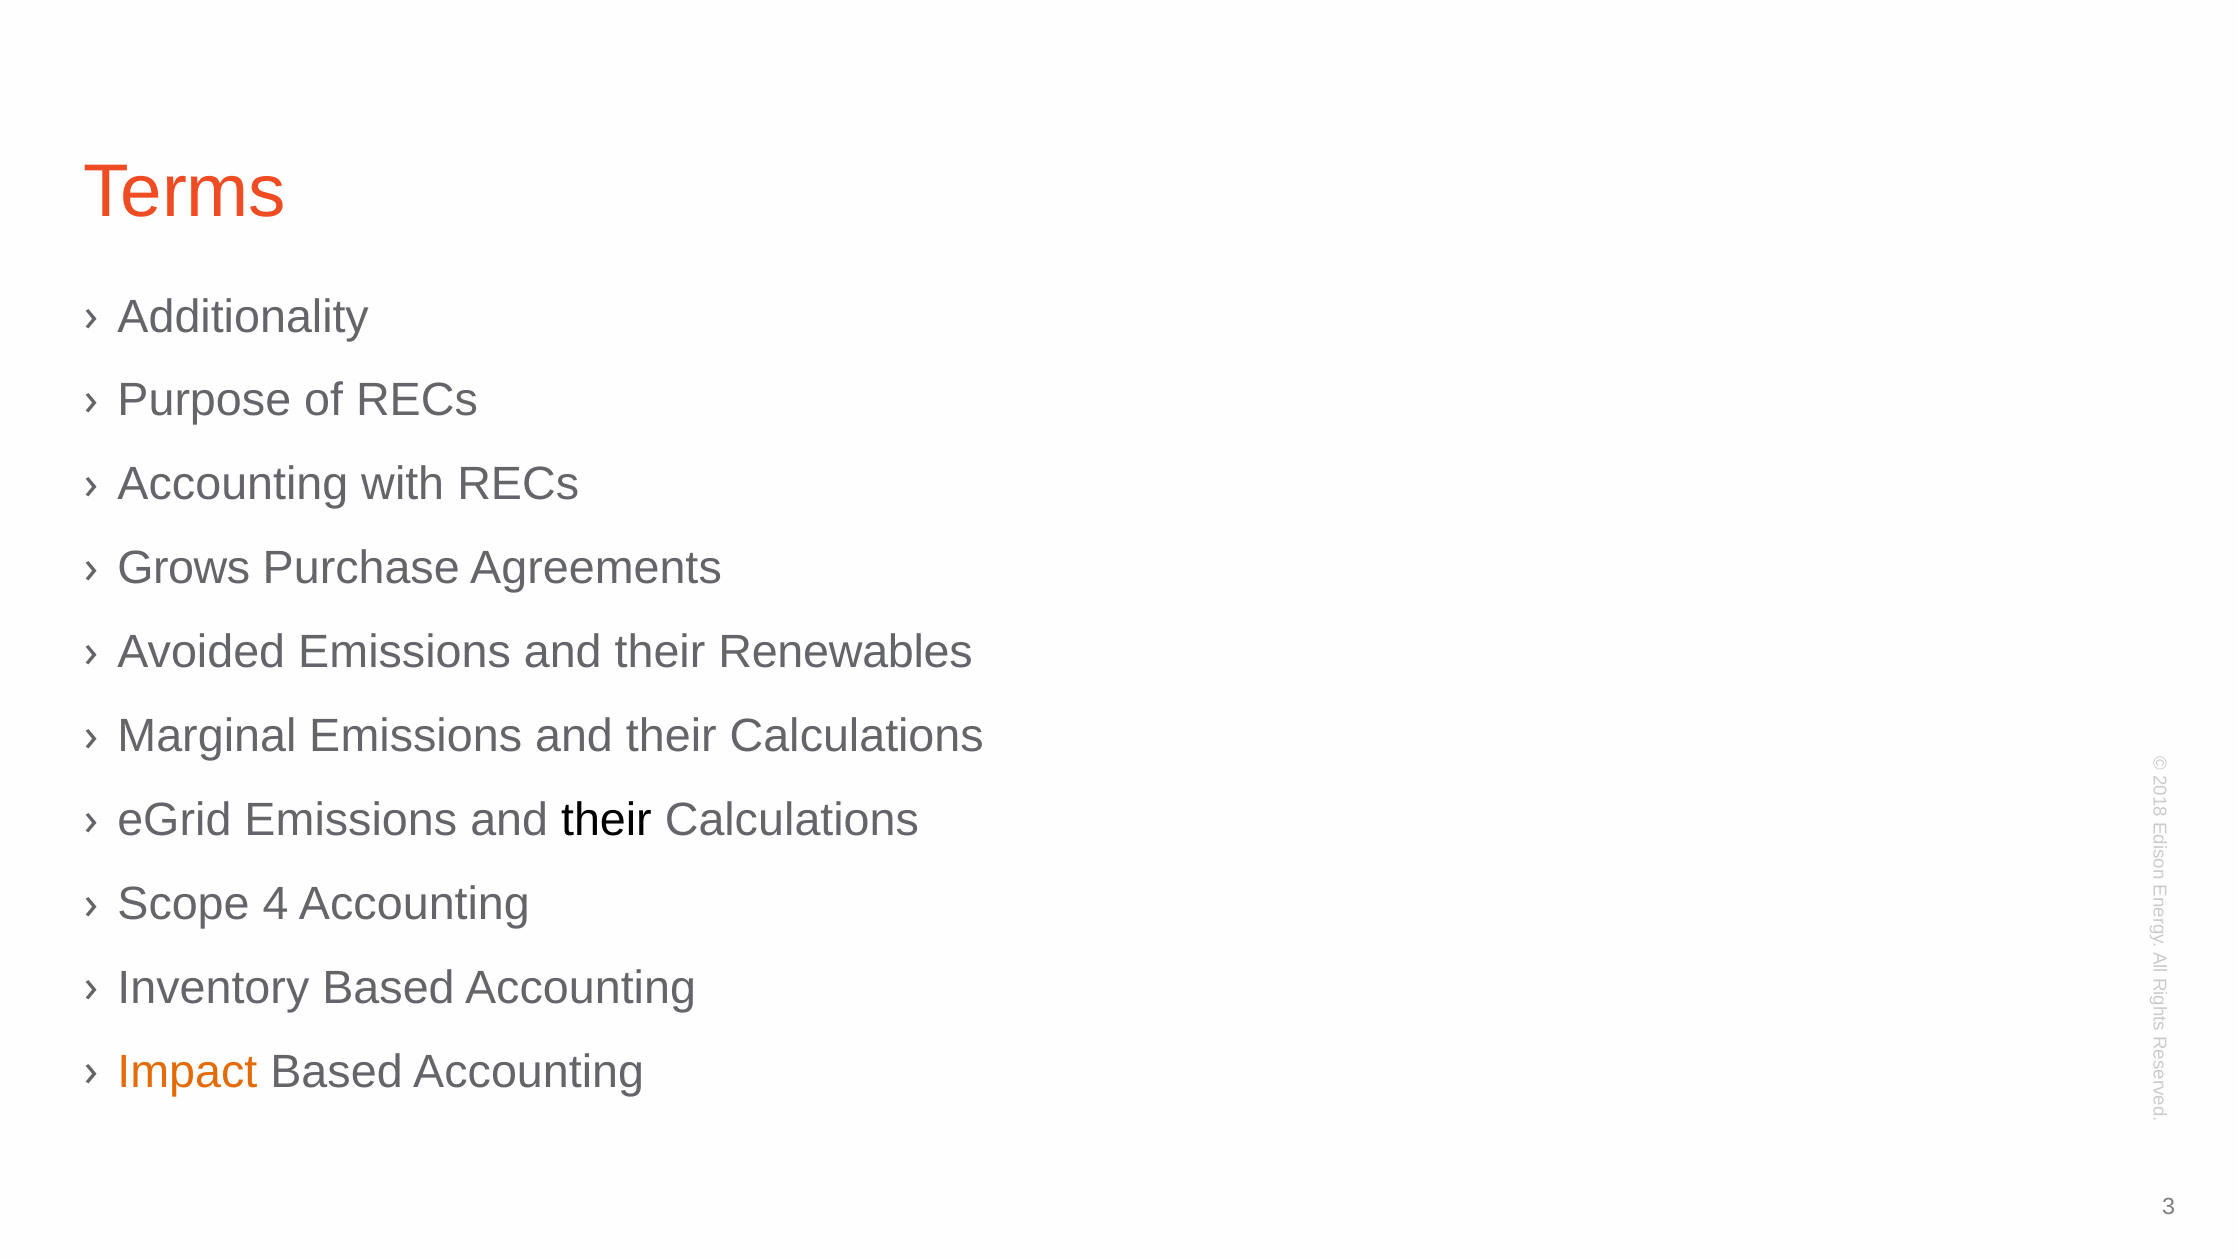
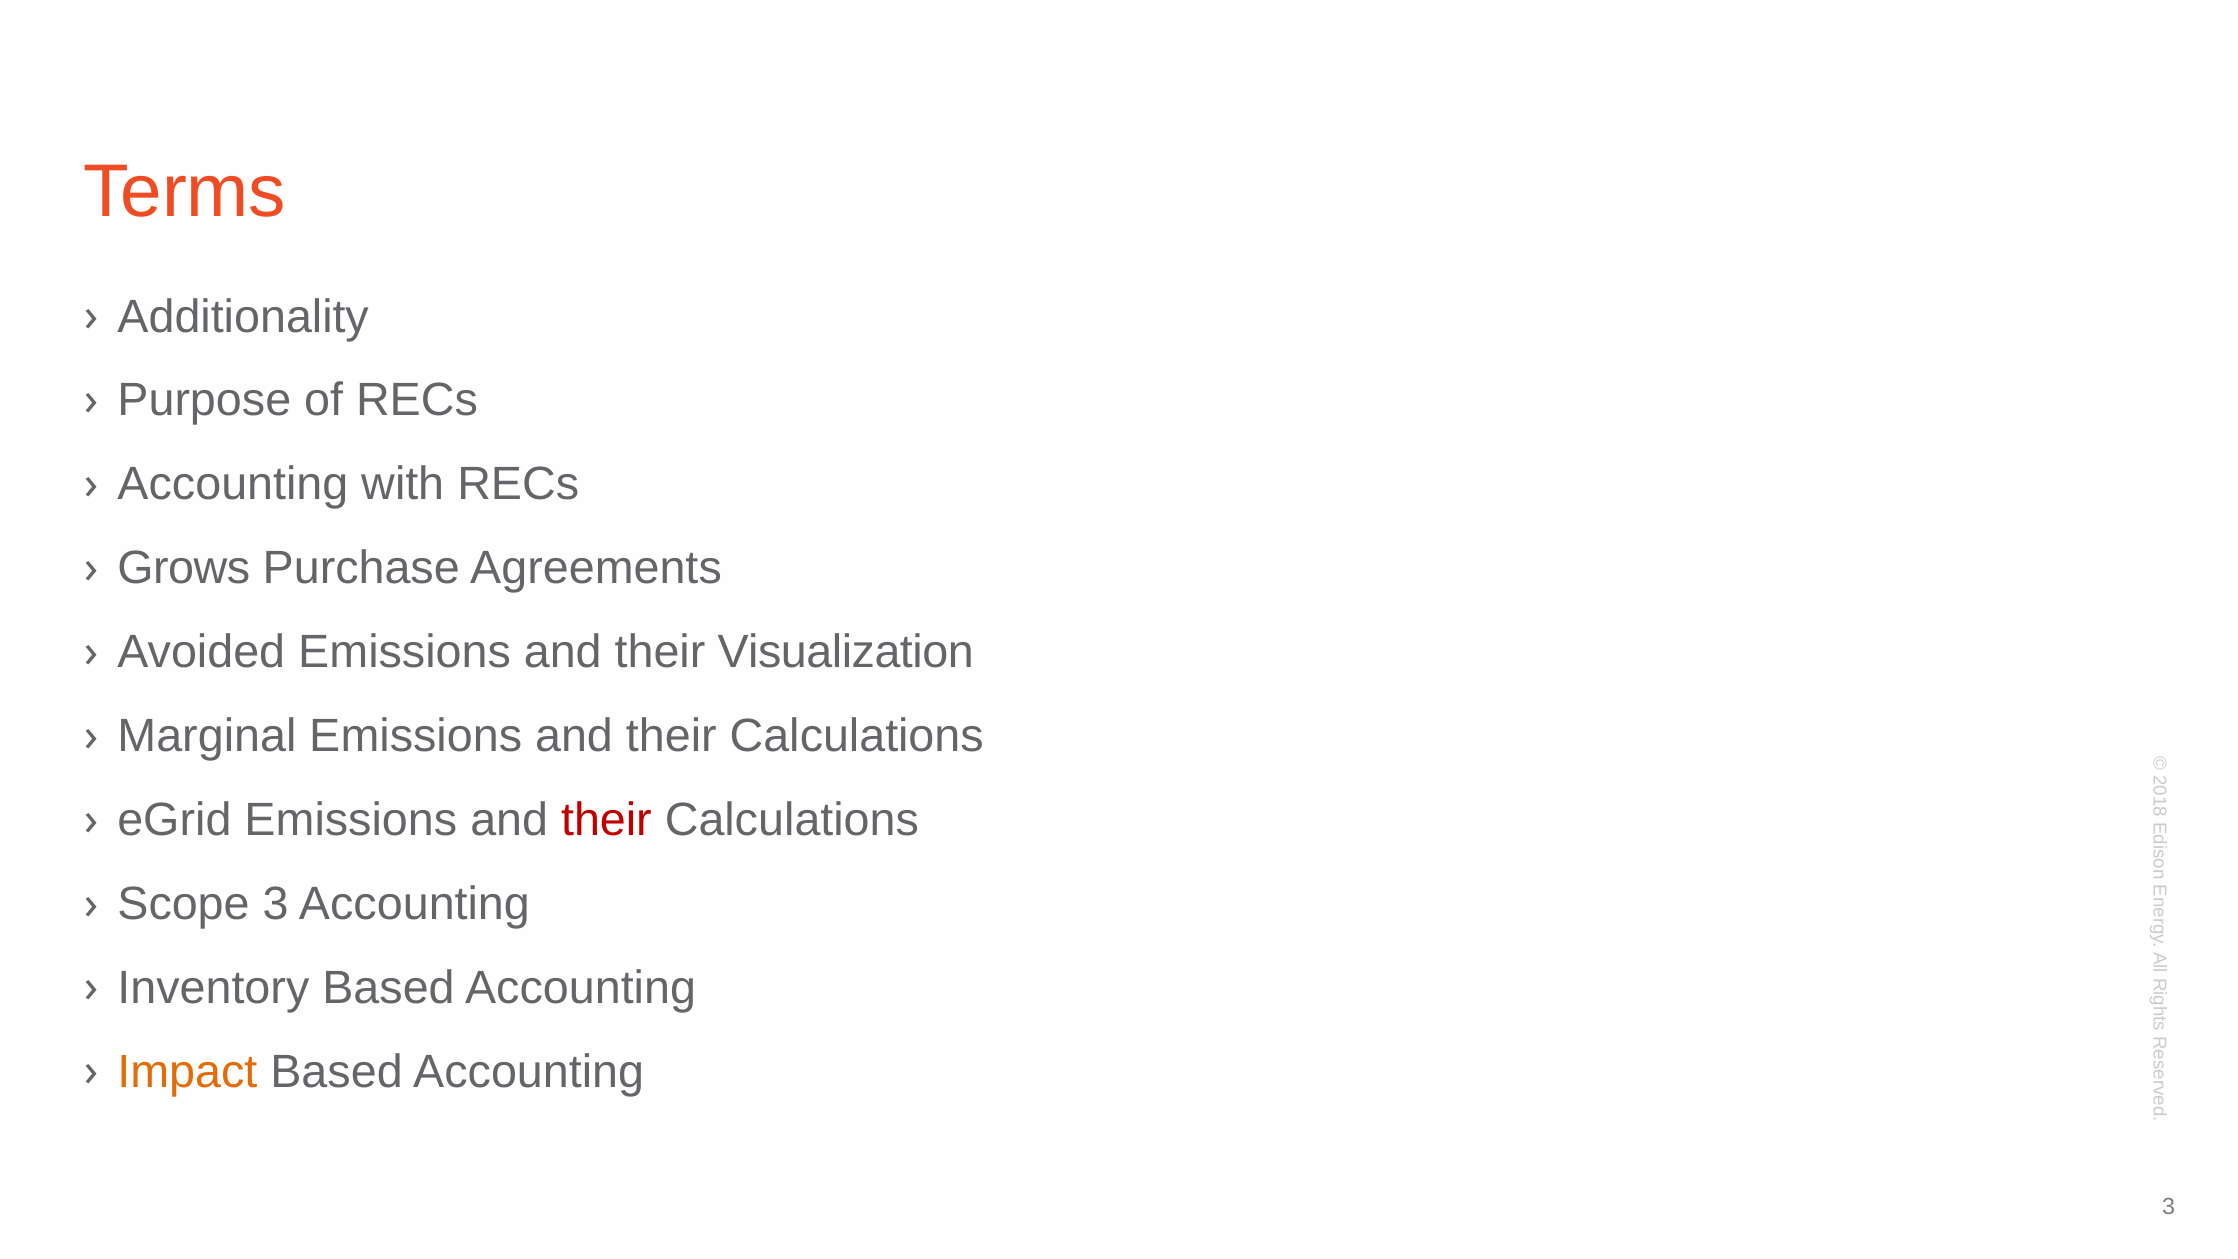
Renewables: Renewables -> Visualization (846, 652)
their colour: black -> red (606, 820)
Scope 4: 4 -> 3 (276, 904)
